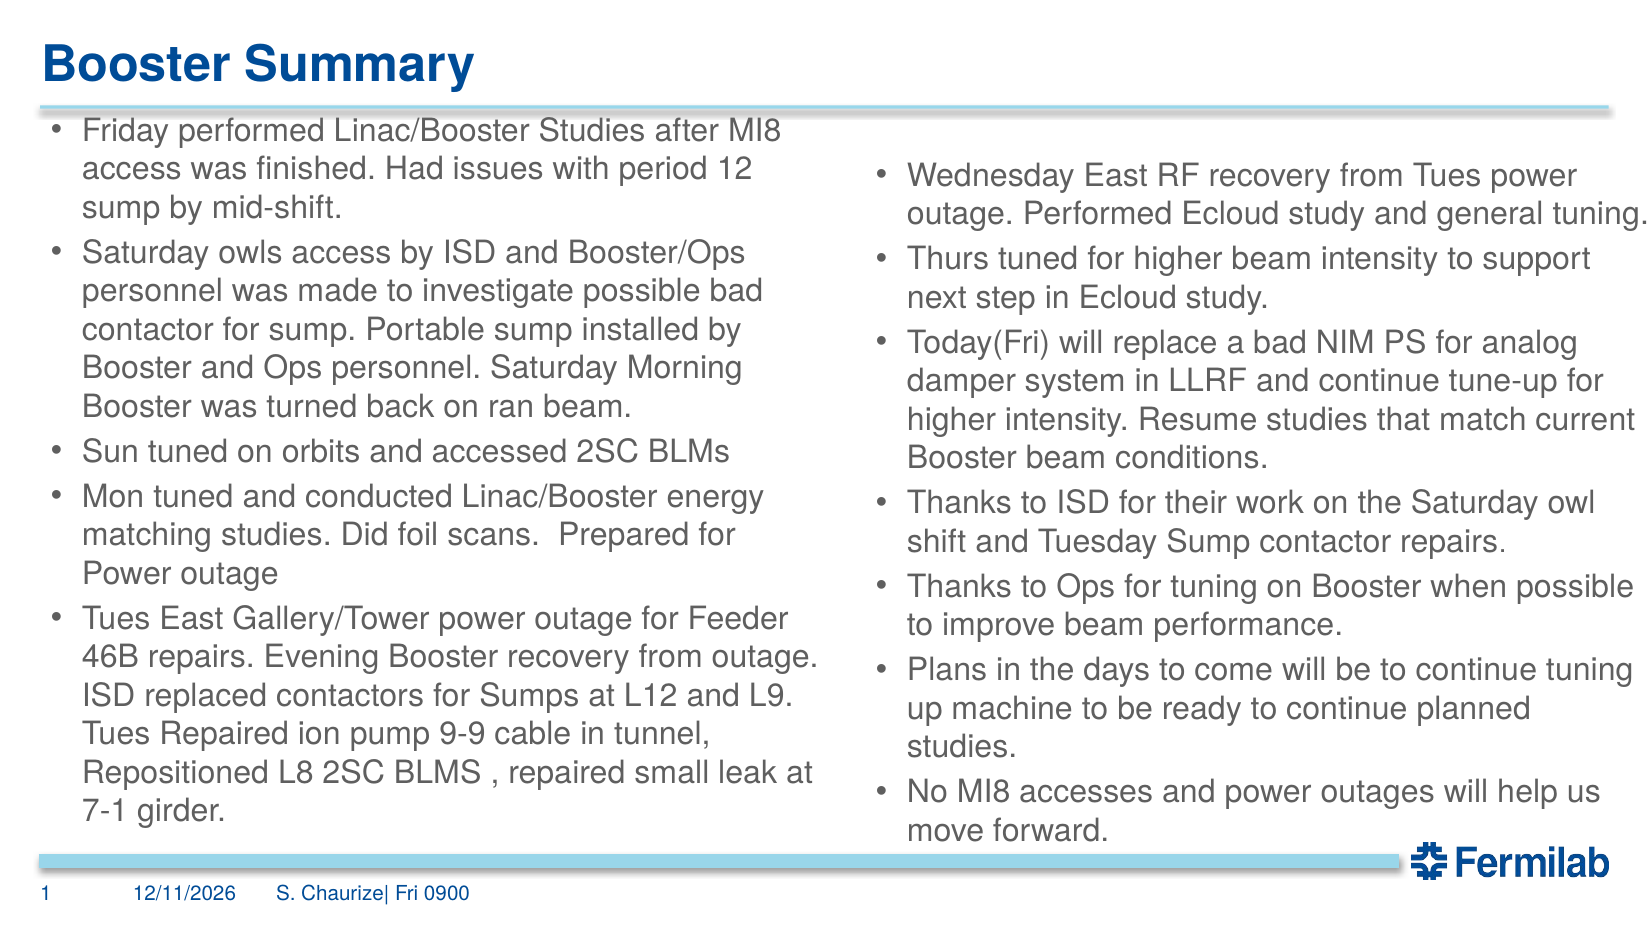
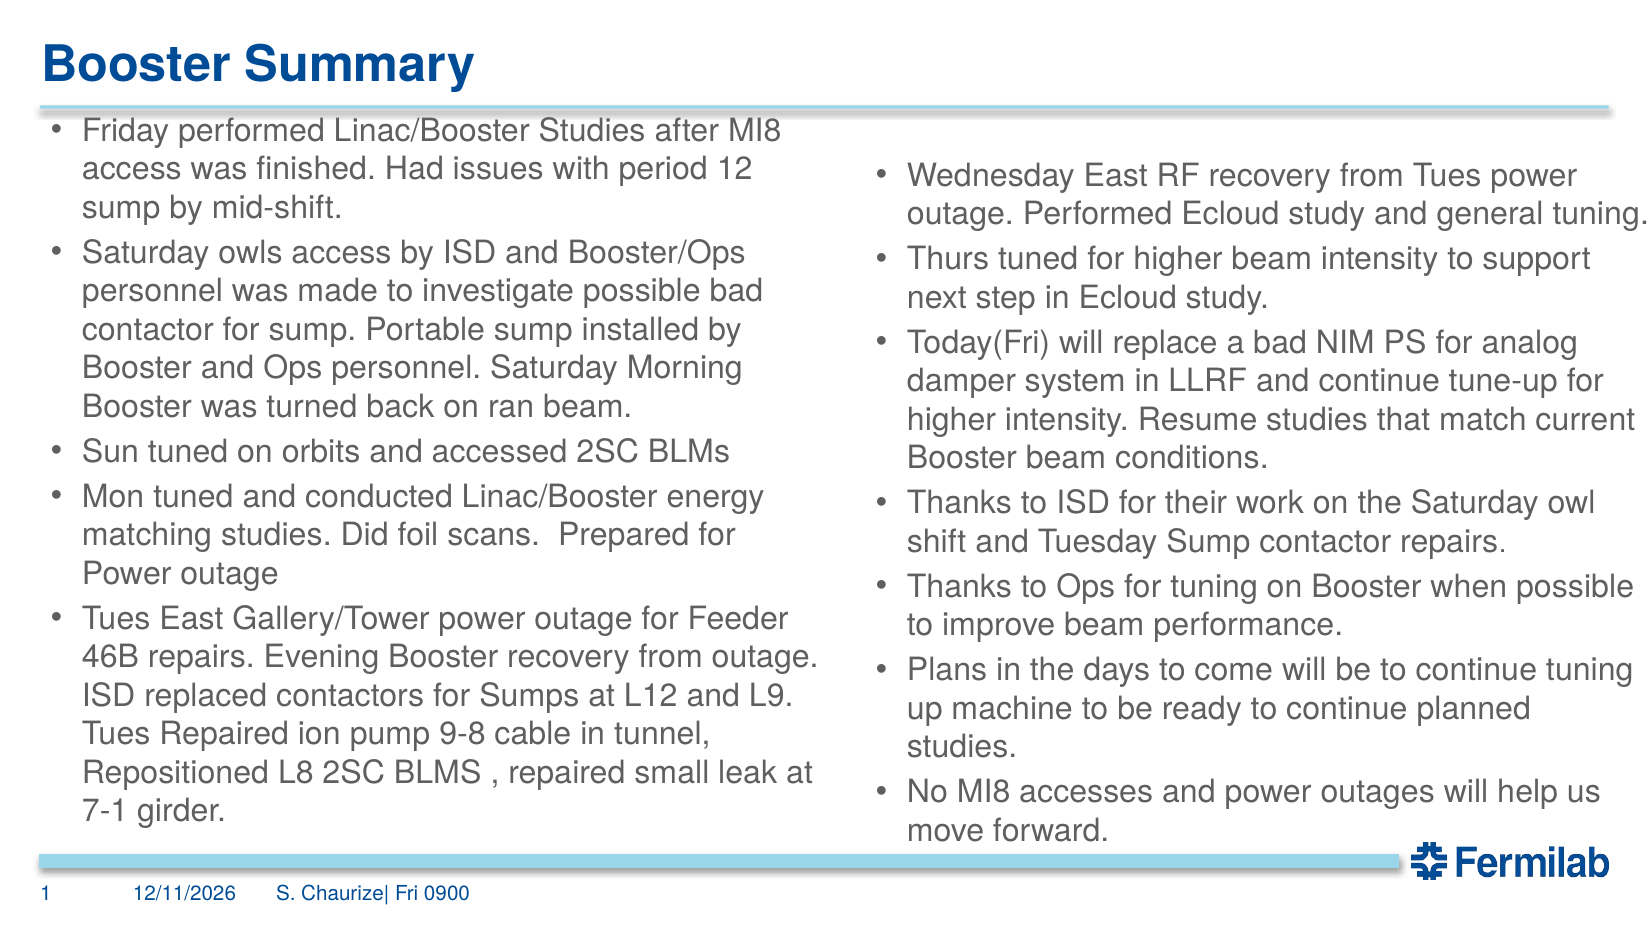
9-9: 9-9 -> 9-8 (462, 734)
